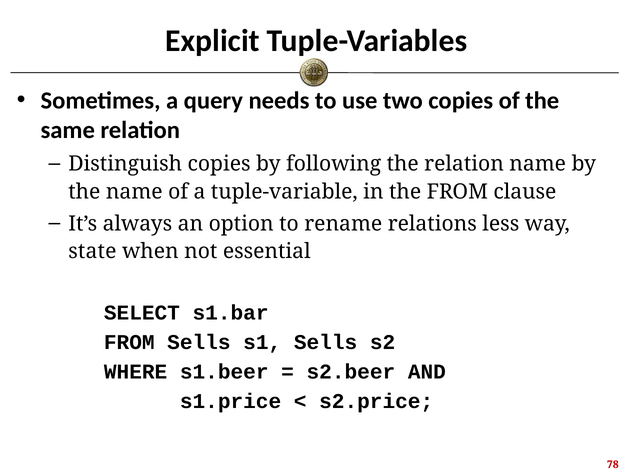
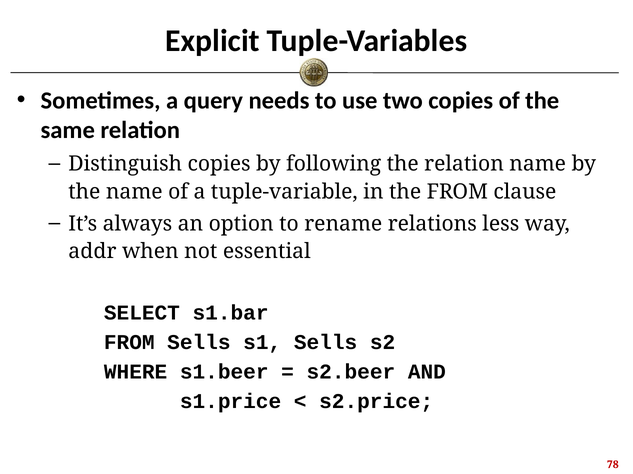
state: state -> addr (92, 252)
